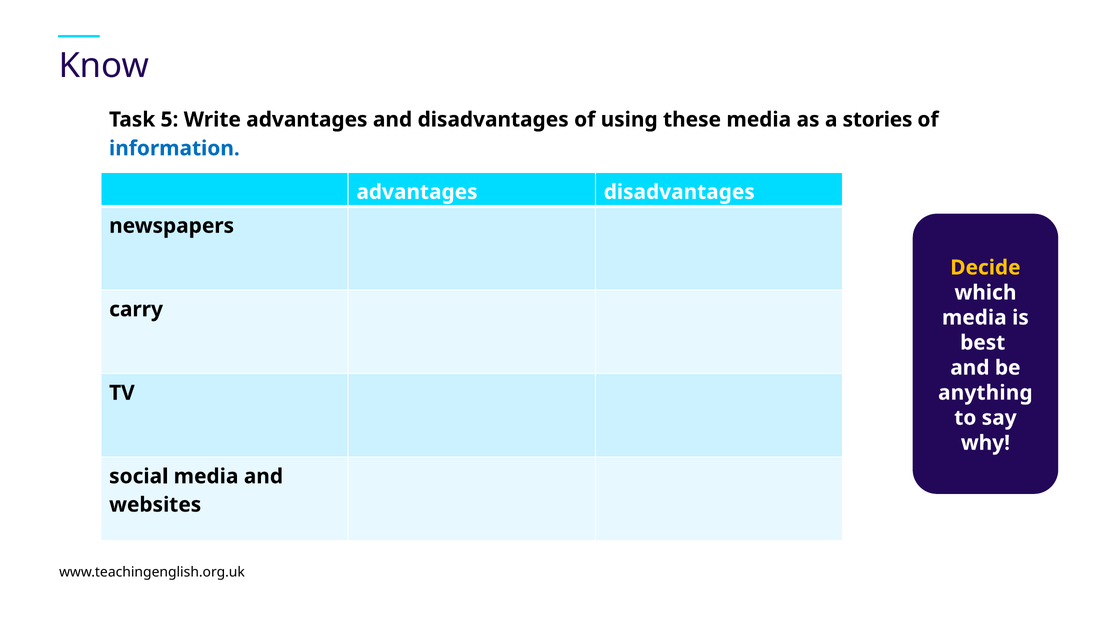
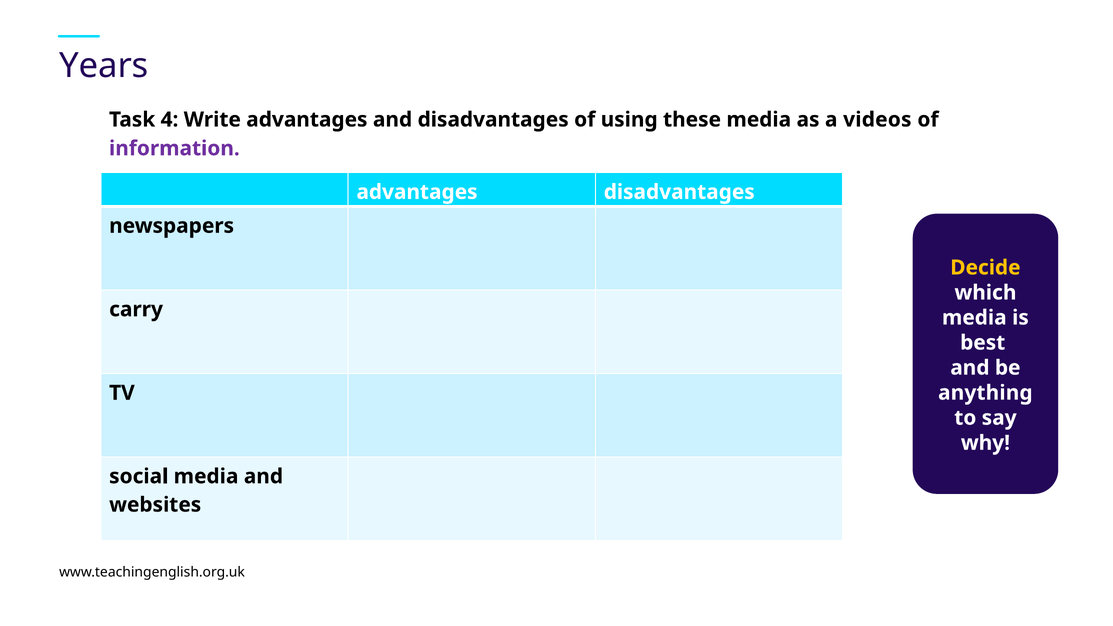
Know: Know -> Years (104, 66)
5: 5 -> 4 (169, 120)
stories: stories -> videos (877, 120)
information colour: blue -> purple (174, 148)
